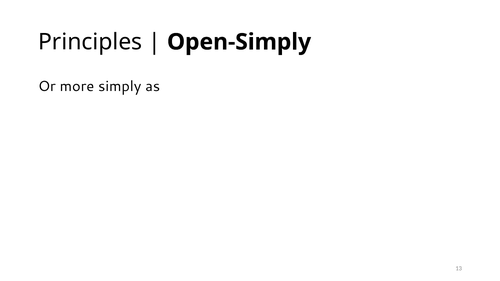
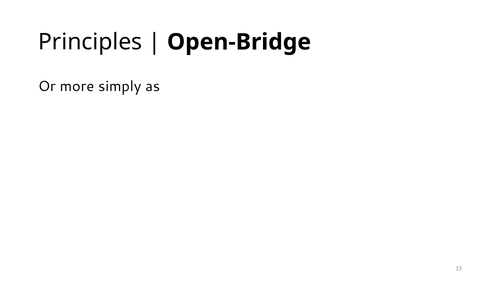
Open-Simply: Open-Simply -> Open-Bridge (239, 42)
